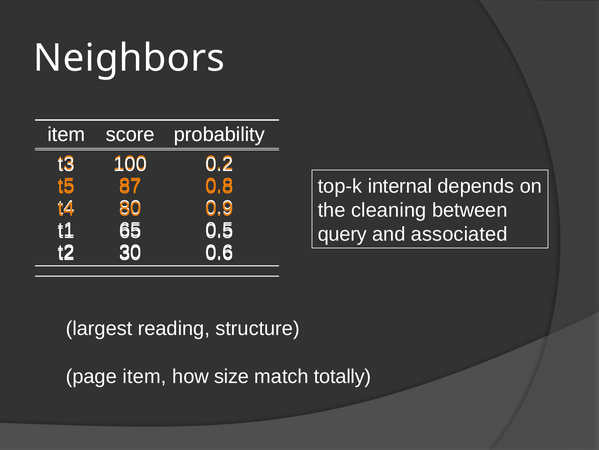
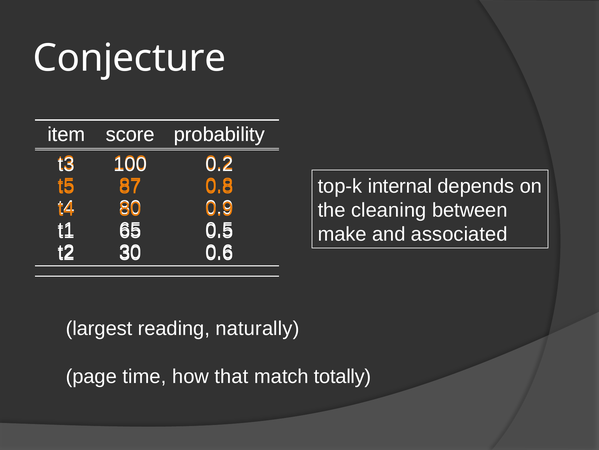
Neighbors: Neighbors -> Conjecture (129, 58)
query: query -> make (342, 234)
structure: structure -> naturally (257, 328)
page item: item -> time (144, 376)
size: size -> that (231, 376)
